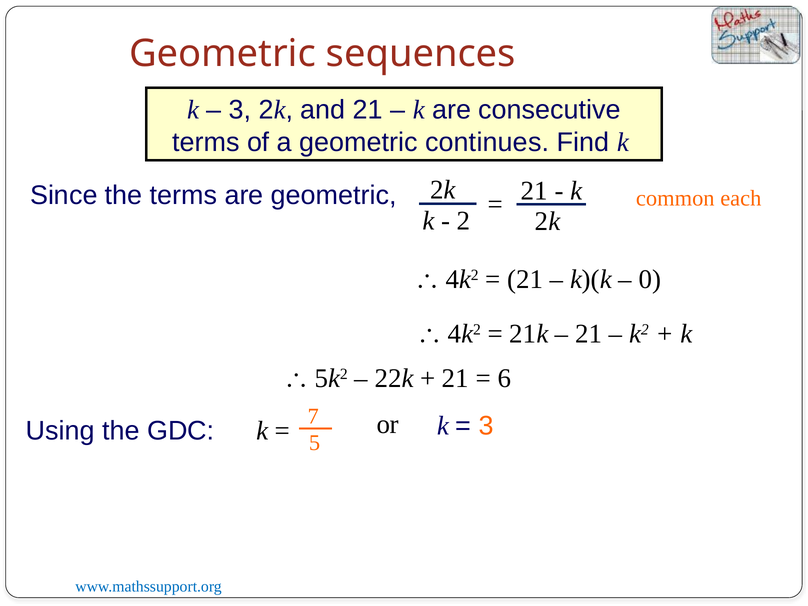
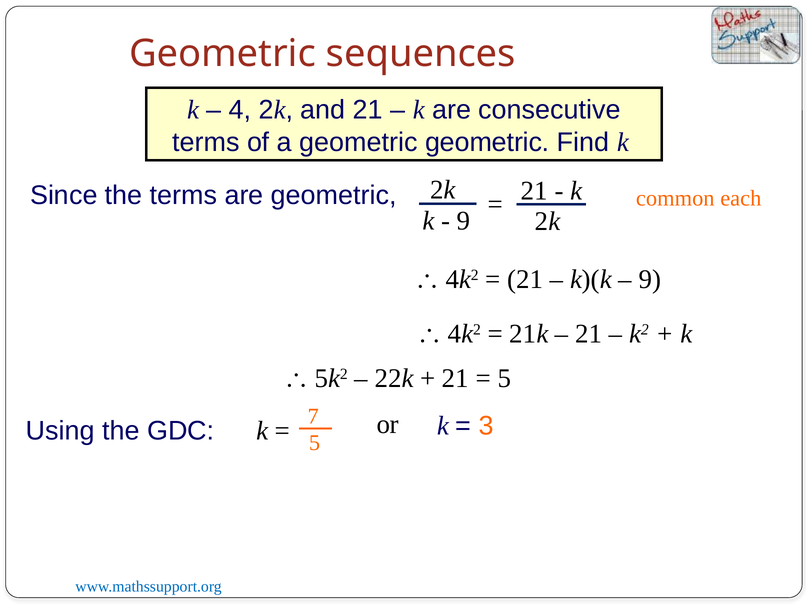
3: 3 -> 4 (240, 110)
geometric continues: continues -> geometric (487, 142)
2: 2 -> 9 (463, 221)
0: 0 -> 9 (650, 279)
6: 6 -> 5 (504, 378)
